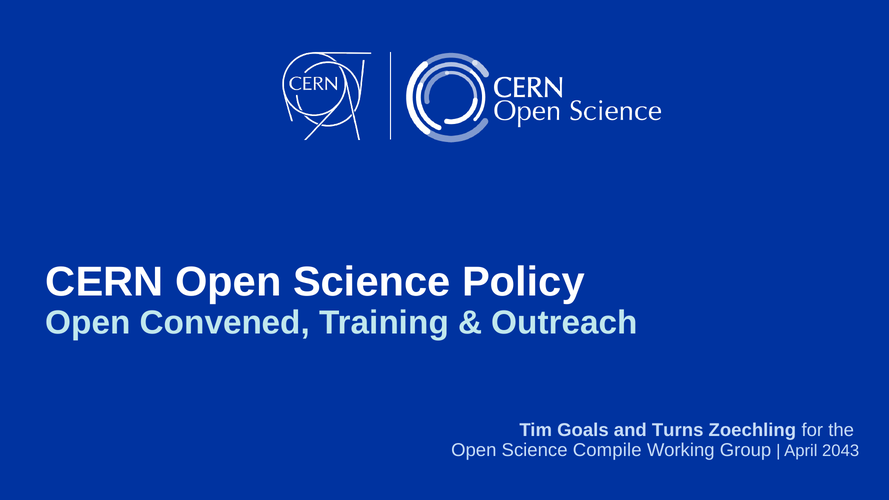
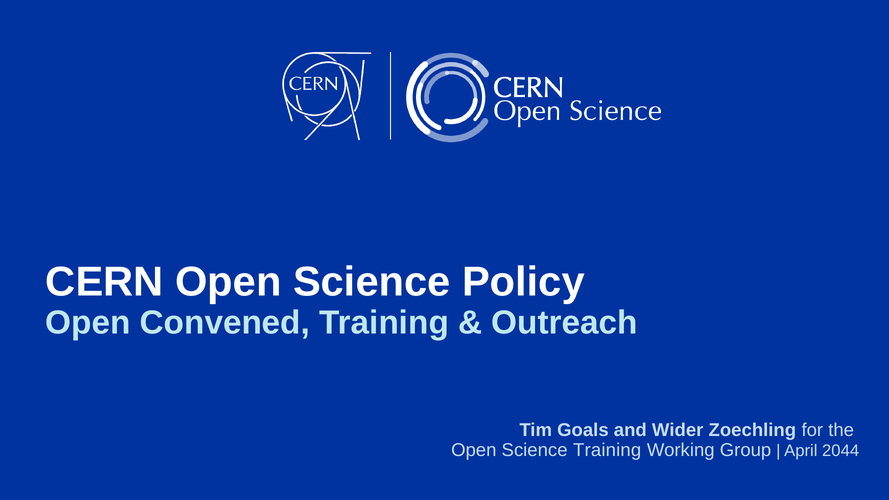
Turns: Turns -> Wider (678, 430)
Science Compile: Compile -> Training (607, 450)
2043: 2043 -> 2044 (841, 451)
